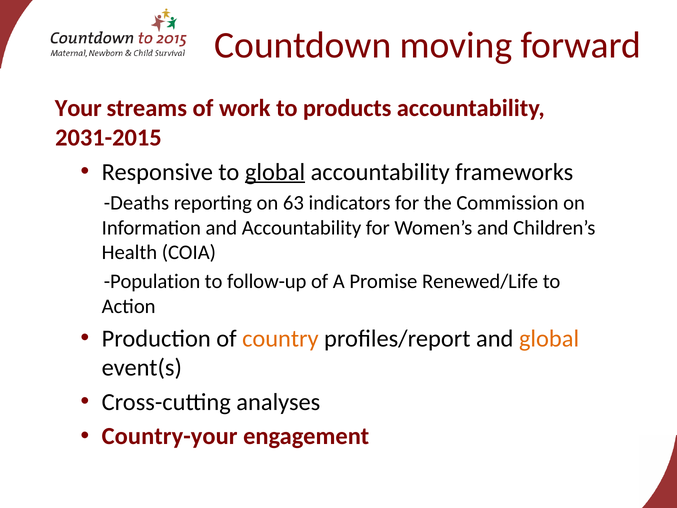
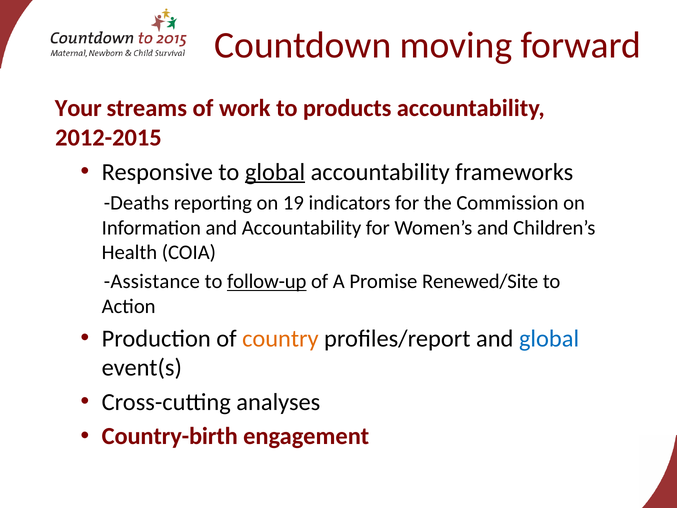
2031-2015: 2031-2015 -> 2012-2015 (108, 138)
63: 63 -> 19 (293, 203)
Population: Population -> Assistance (152, 281)
follow-up underline: none -> present (267, 281)
Renewed/Life: Renewed/Life -> Renewed/Site (480, 281)
global colour: orange -> blue (549, 338)
Country-your: Country-your -> Country-birth (170, 436)
